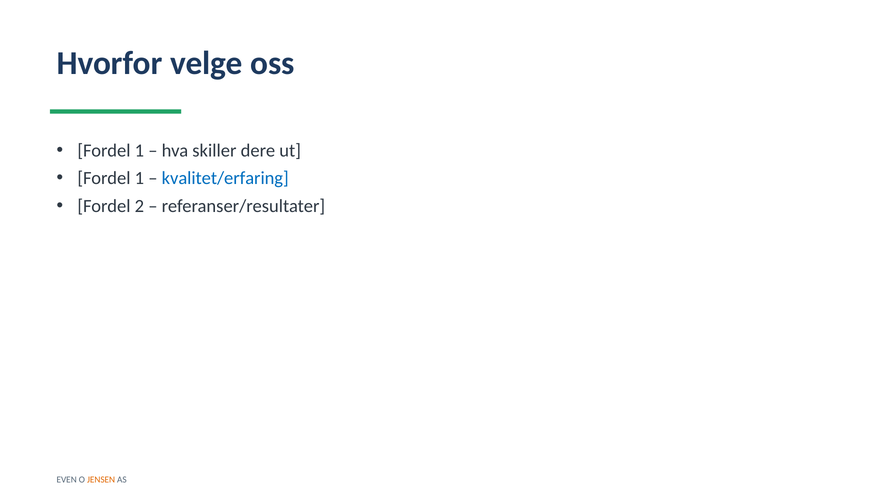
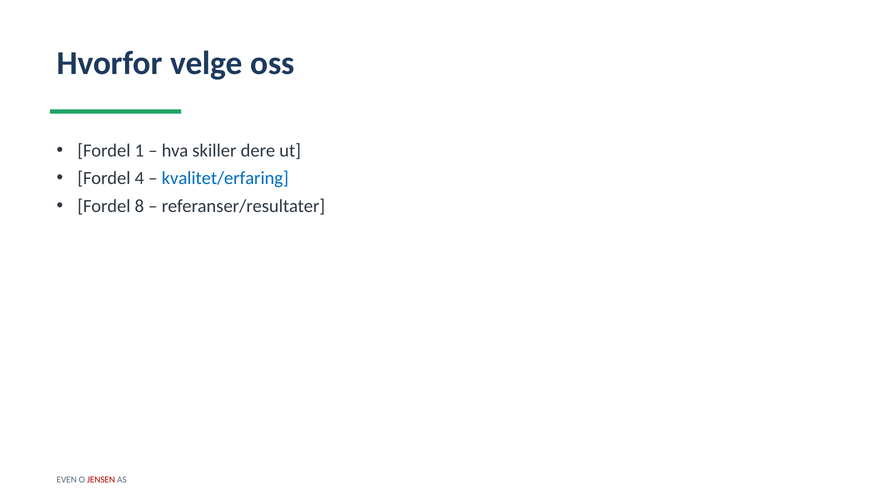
1: 1 -> 4 (139, 178)
2: 2 -> 8 (139, 206)
JENSEN colour: orange -> red (101, 480)
